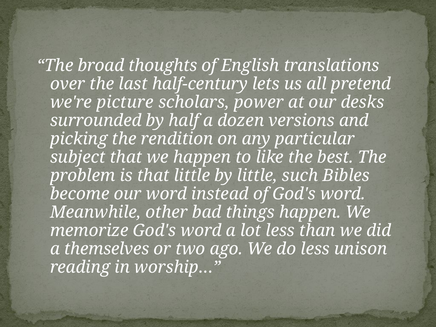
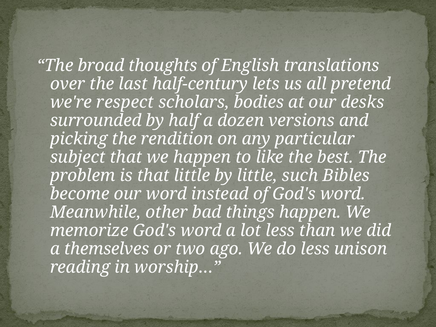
picture: picture -> respect (125, 102)
power: power -> bodies (259, 102)
